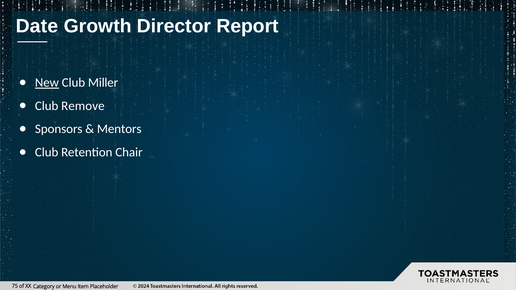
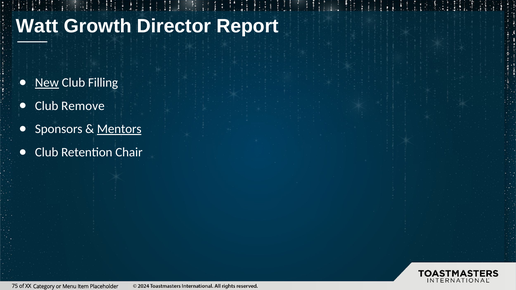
Date: Date -> Watt (37, 26)
Miller: Miller -> Filling (103, 83)
Mentors underline: none -> present (119, 129)
